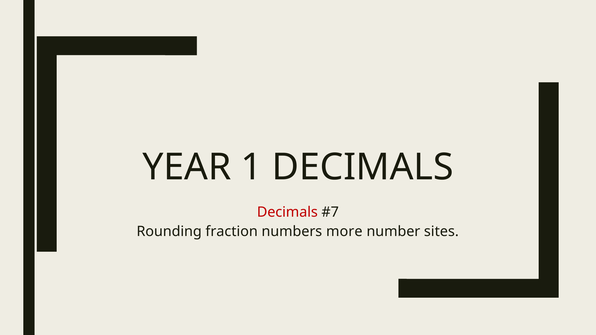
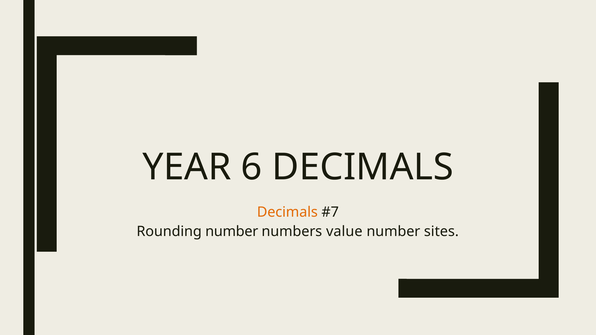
1: 1 -> 6 (252, 167)
Decimals colour: red -> orange (287, 212)
Rounding fraction: fraction -> number (232, 232)
more: more -> value (344, 232)
